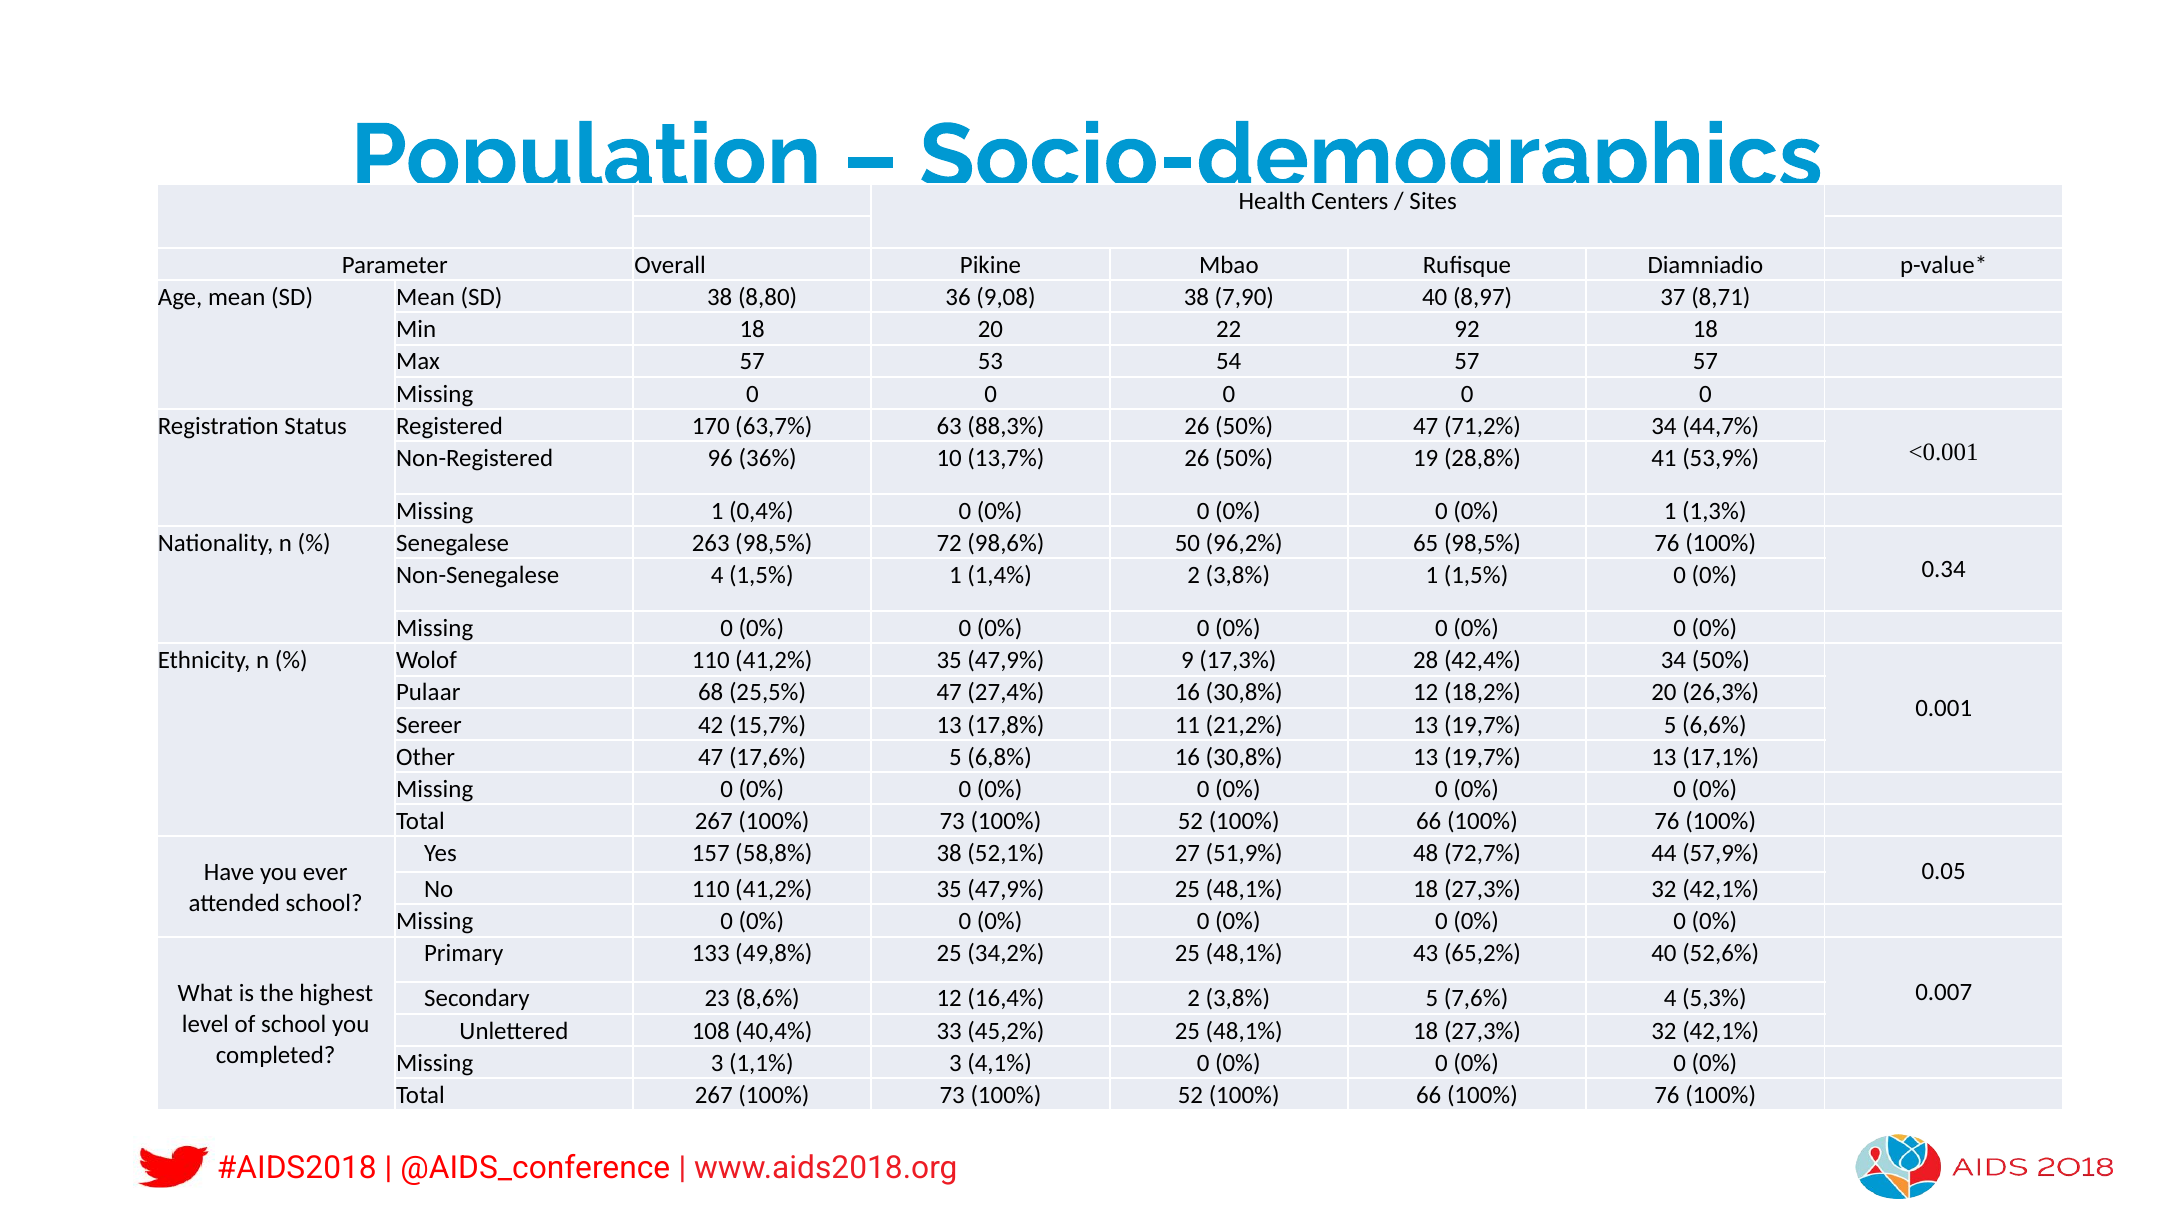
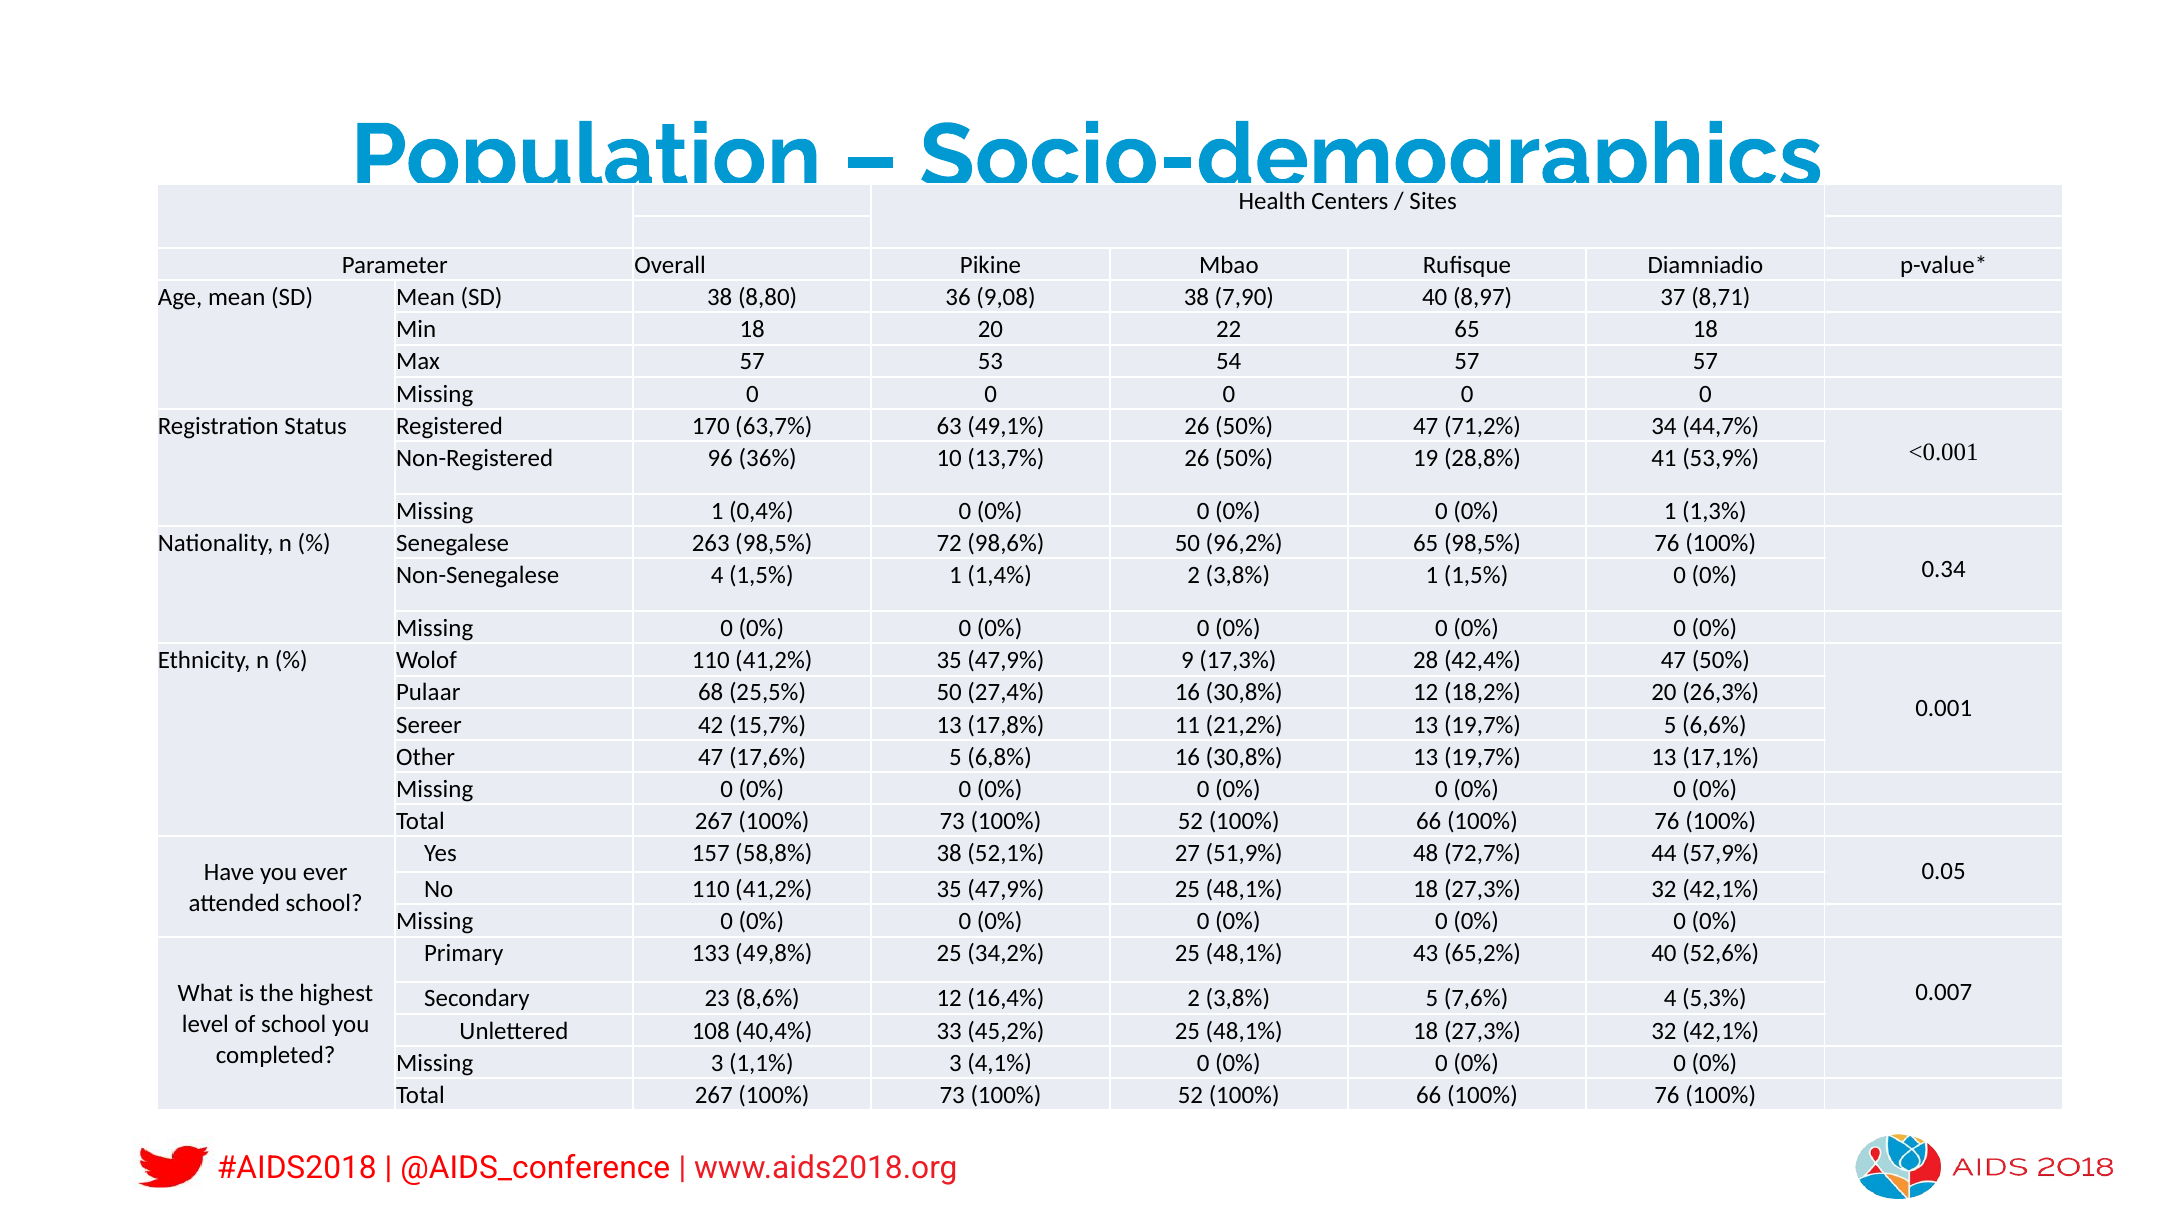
22 92: 92 -> 65 (1467, 329)
88,3%: 88,3% -> 49,1% (1006, 426)
42,4% 34: 34 -> 47 (1673, 660)
25,5% 47: 47 -> 50 (949, 693)
